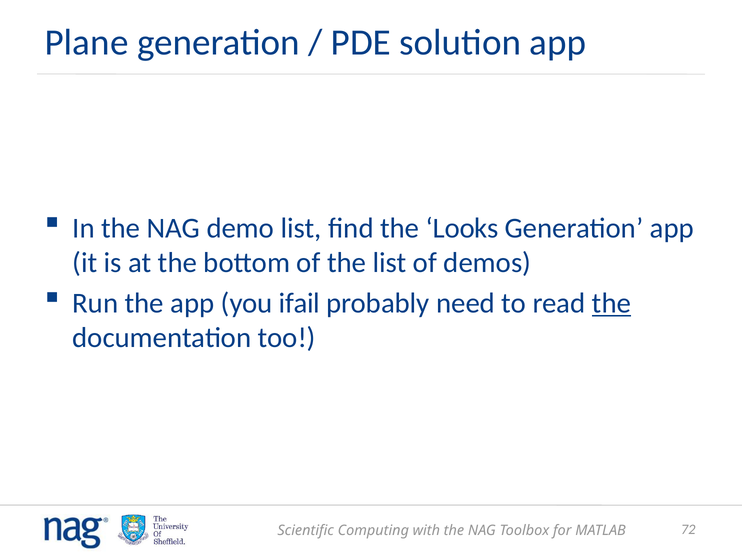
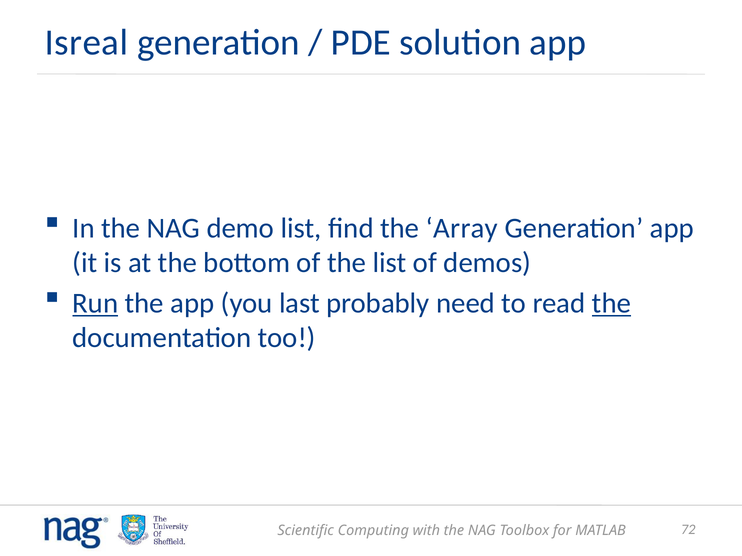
Plane: Plane -> Isreal (86, 43)
Looks: Looks -> Array (462, 228)
Run underline: none -> present (95, 304)
ifail: ifail -> last (299, 304)
